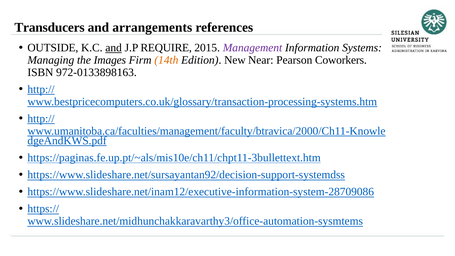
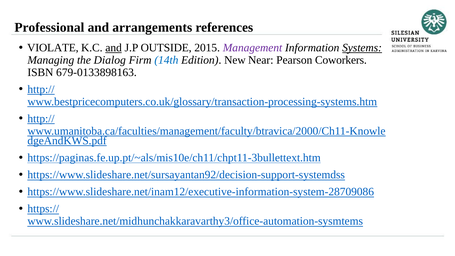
Transducers: Transducers -> Professional (49, 27)
OUTSIDE: OUTSIDE -> VIOLATE (53, 48)
REQUIRE: REQUIRE -> OUTSIDE (166, 48)
Systems underline: none -> present (362, 48)
Images: Images -> Dialog (110, 60)
14th colour: orange -> blue (166, 60)
972-0133898163: 972-0133898163 -> 679-0133898163 (96, 72)
